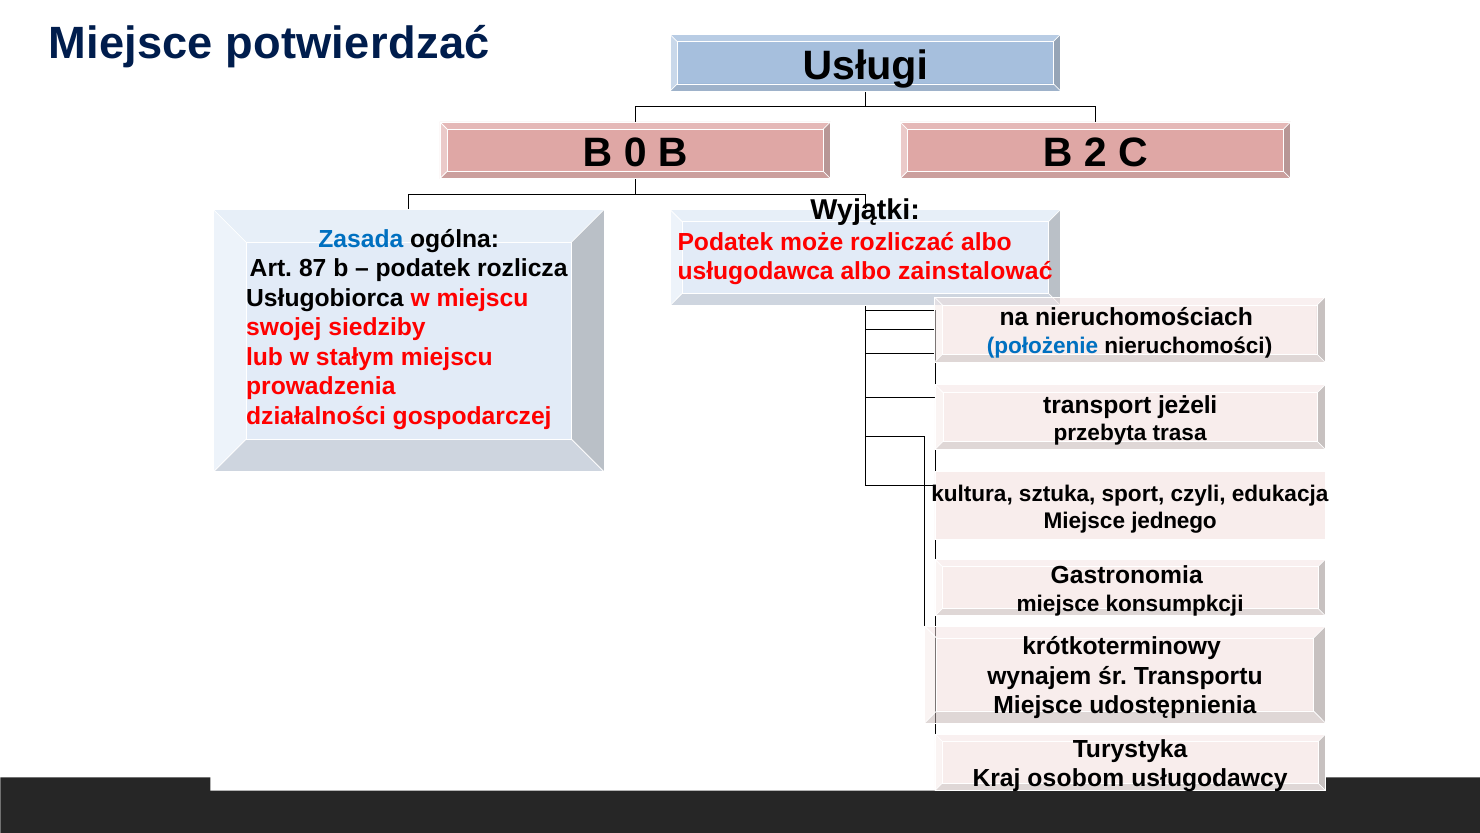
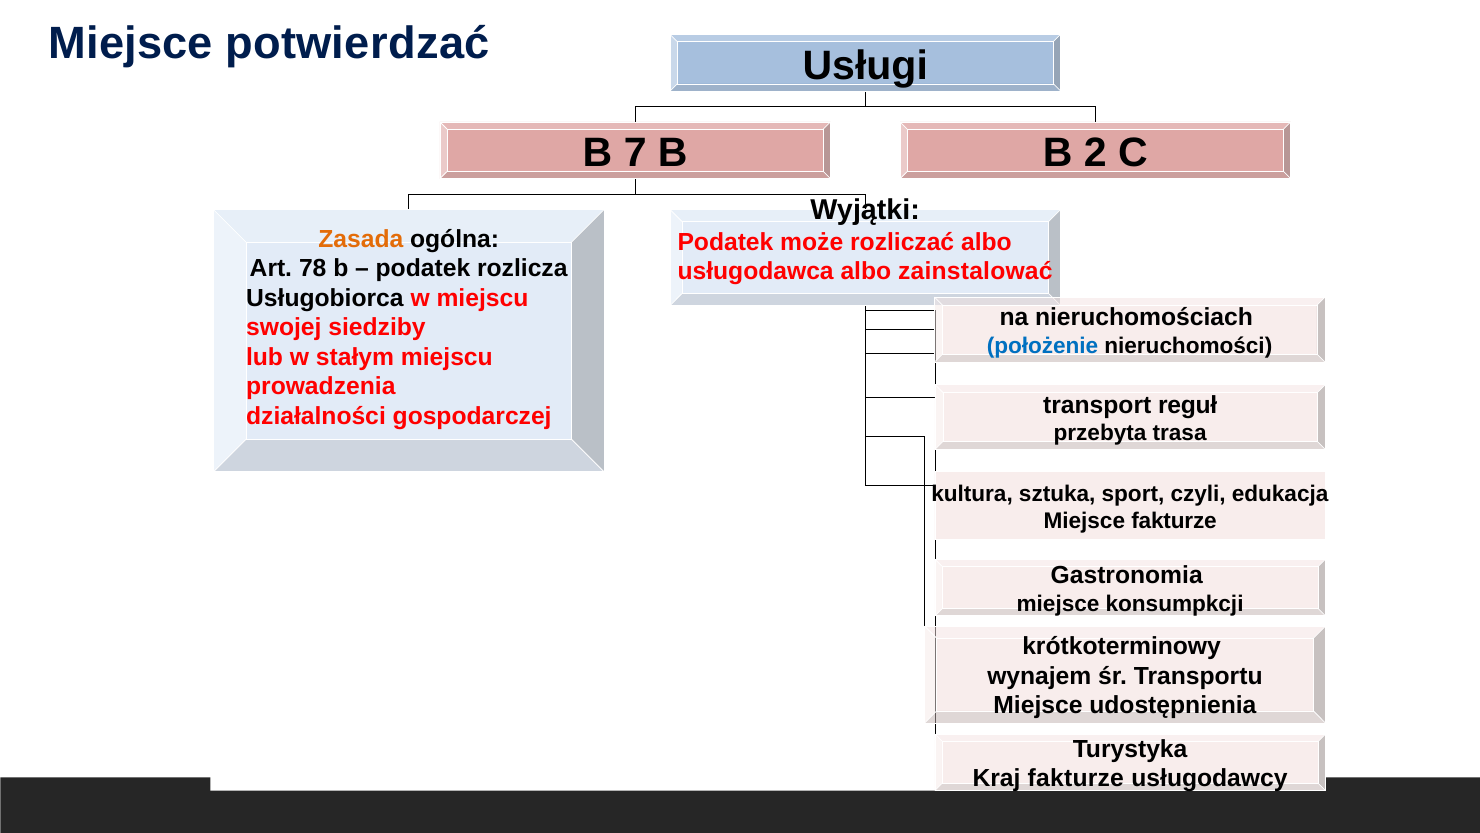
0: 0 -> 7 (635, 153)
Zasada colour: blue -> orange (361, 239)
87: 87 -> 78 (313, 268)
jeżeli: jeżeli -> reguł (1188, 405)
Miejsce jednego: jednego -> fakturze (1174, 521)
Kraj osobom: osobom -> fakturze (1076, 778)
